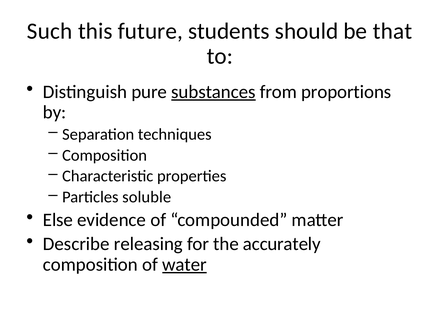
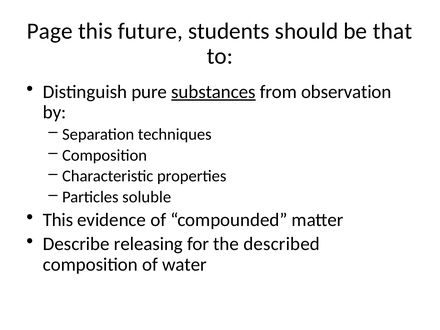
Such: Such -> Page (50, 31)
proportions: proportions -> observation (346, 92)
Else: Else -> This (58, 220)
accurately: accurately -> described (282, 244)
water underline: present -> none (184, 265)
